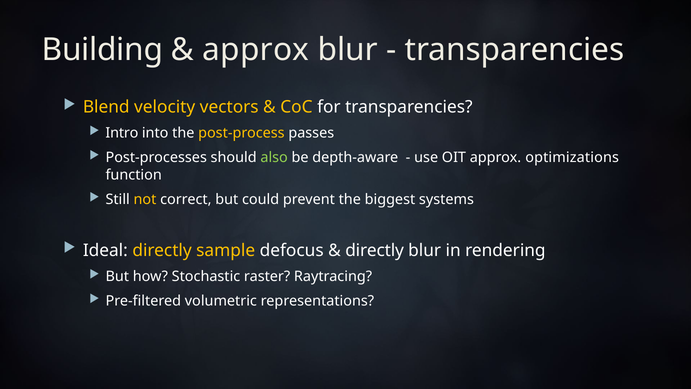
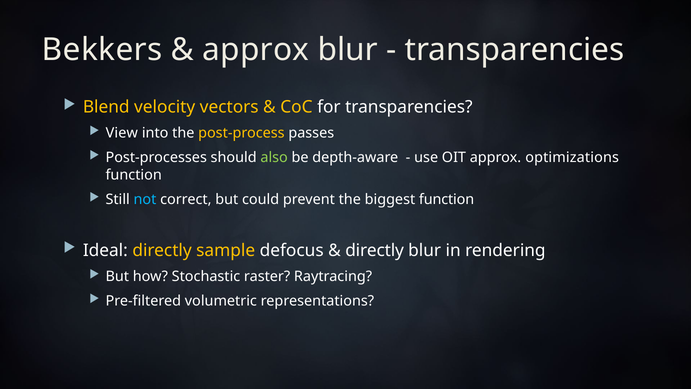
Building: Building -> Bekkers (102, 50)
Intro: Intro -> View (122, 133)
not colour: yellow -> light blue (145, 199)
biggest systems: systems -> function (447, 199)
